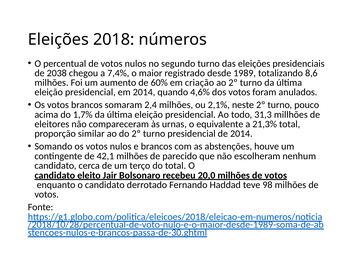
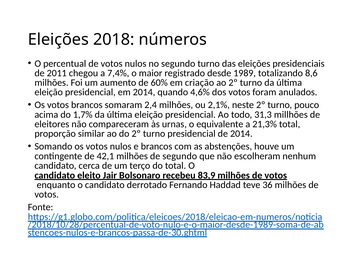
2038: 2038 -> 2011 (57, 73)
de parecido: parecido -> segundo (180, 156)
20,0: 20,0 -> 83,9 (207, 176)
98: 98 -> 36 (267, 185)
